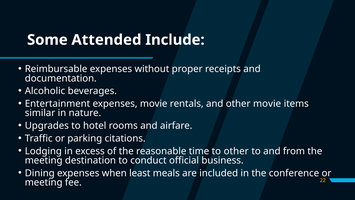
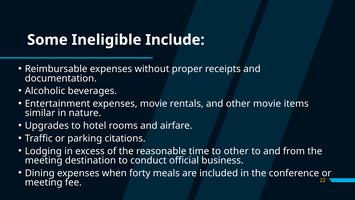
Attended: Attended -> Ineligible (106, 40)
least: least -> forty (140, 173)
